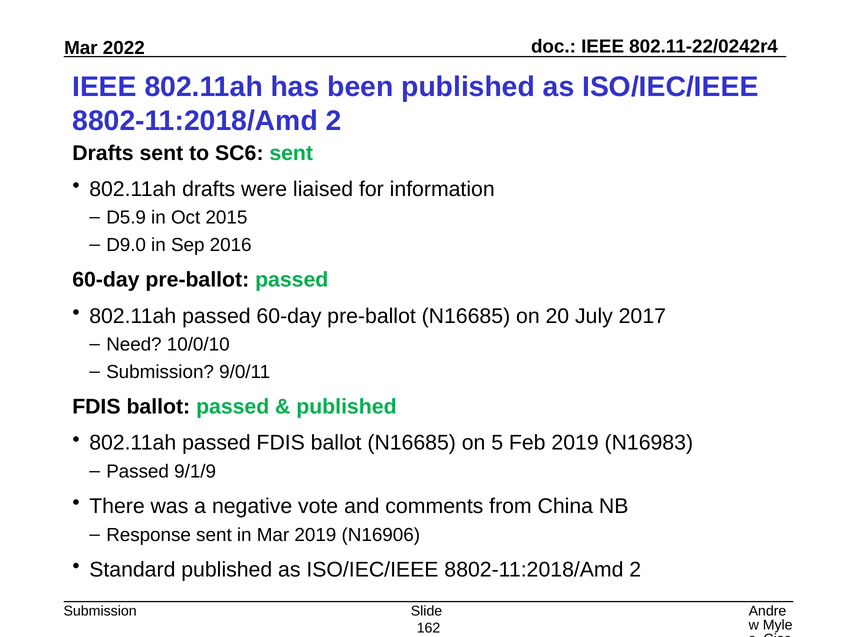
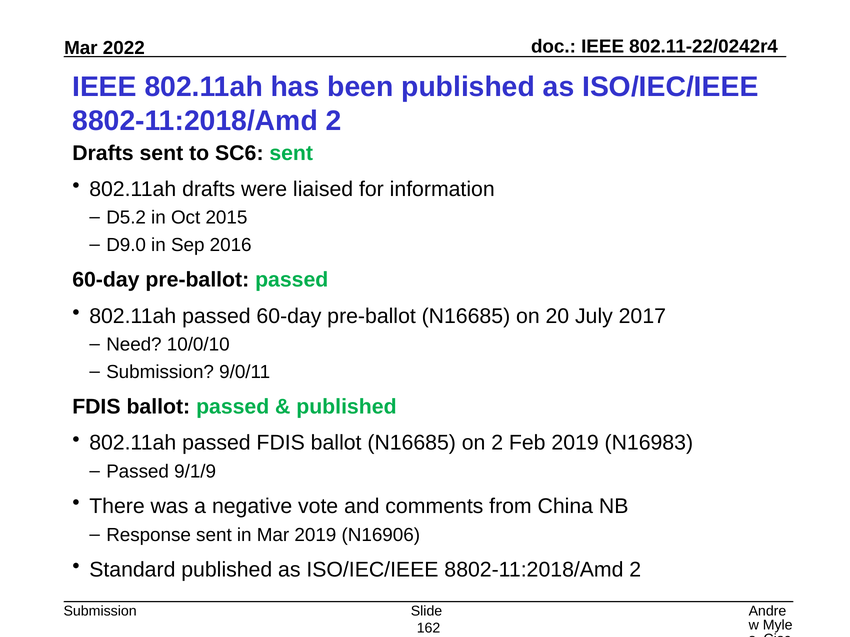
D5.9: D5.9 -> D5.2 (126, 218)
on 5: 5 -> 2 (497, 443)
